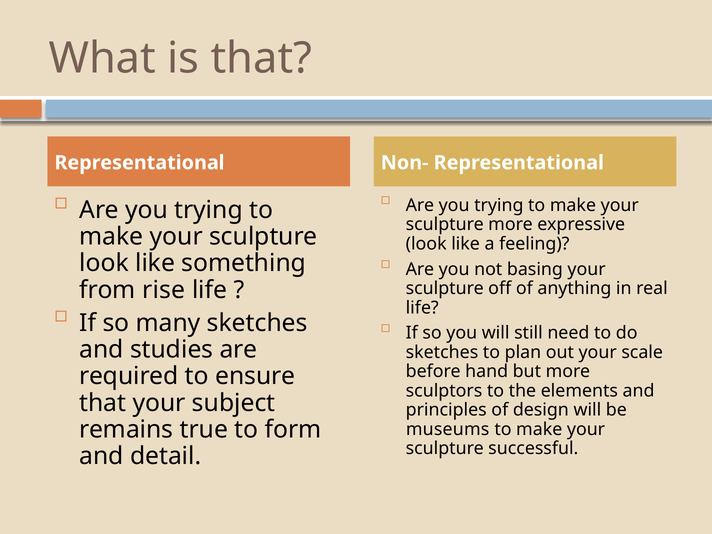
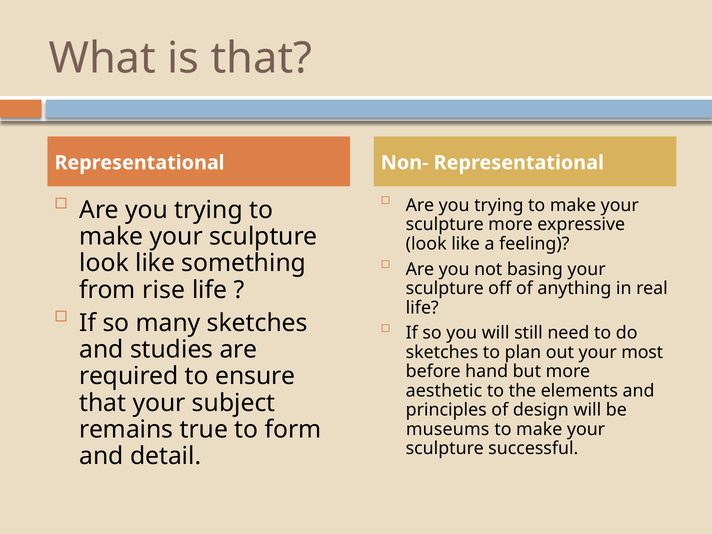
scale: scale -> most (642, 352)
sculptors: sculptors -> aesthetic (444, 391)
